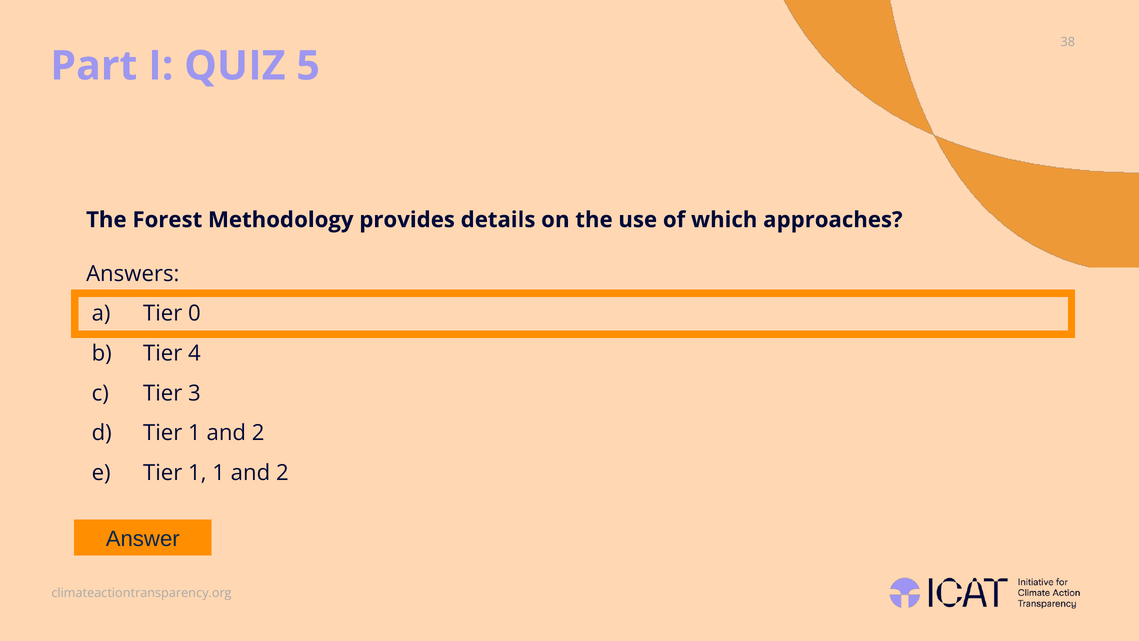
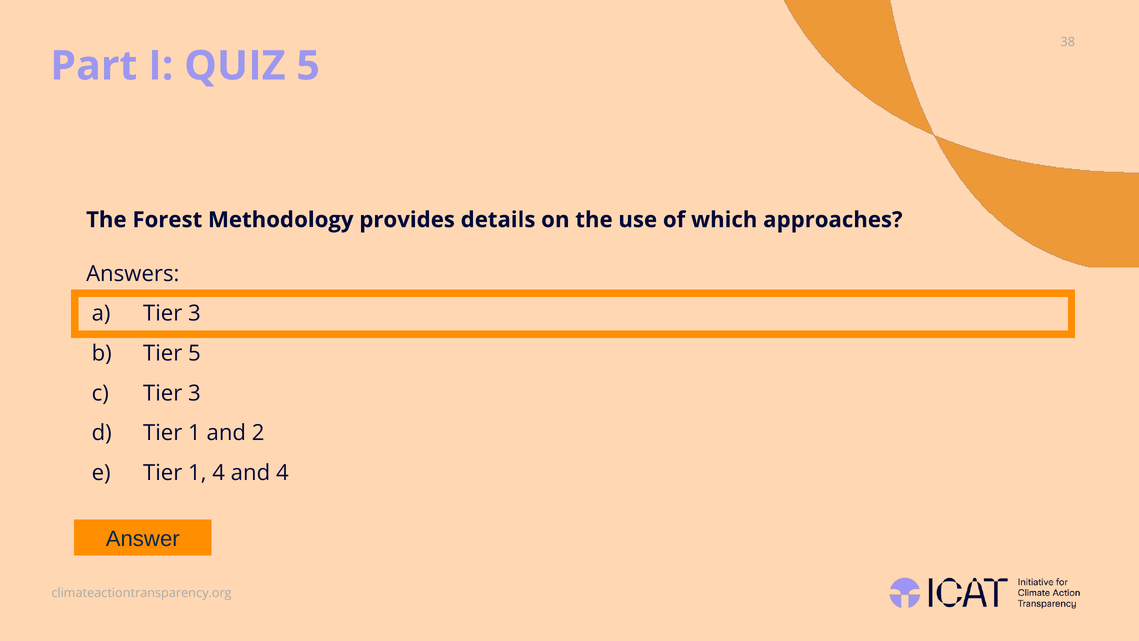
0: 0 -> 3 (194, 313)
Tier 4: 4 -> 5 (194, 353)
1 1: 1 -> 4 (219, 473)
2: 2 -> 4 (282, 473)
